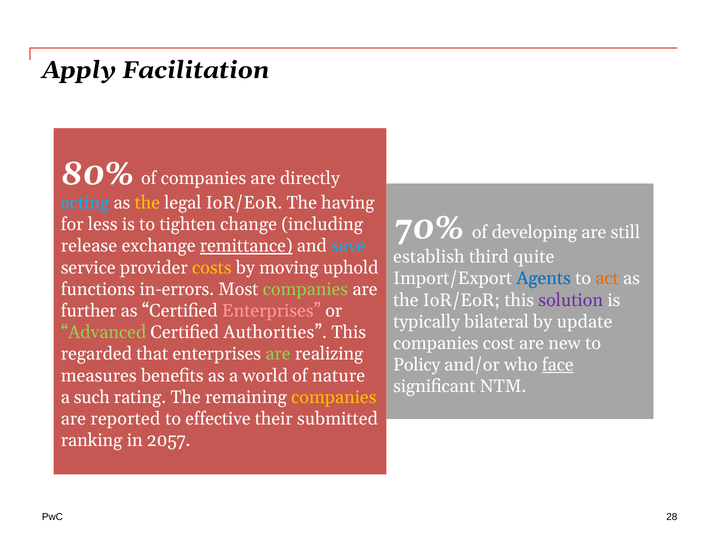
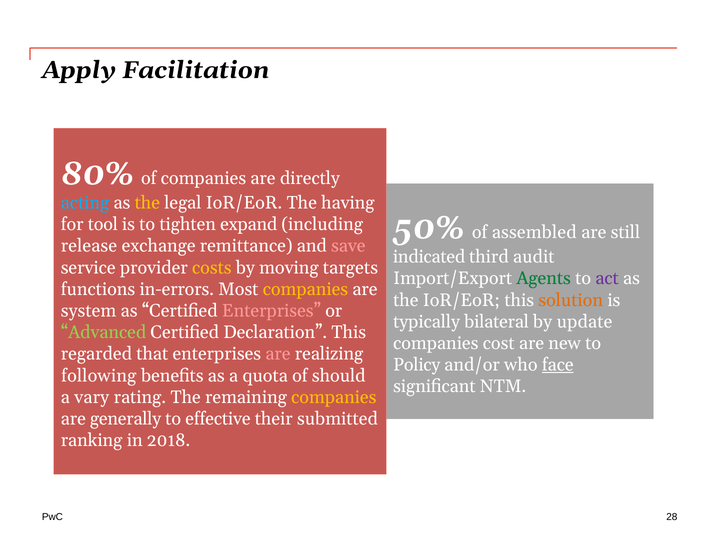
70%: 70% -> 50% (428, 228)
developing: developing -> assembled (534, 232)
less: less -> tool (103, 224)
change: change -> expand (249, 224)
remittance underline: present -> none (246, 246)
save colour: light blue -> pink (348, 246)
establish: establish -> indicated (429, 257)
quite: quite -> audit (534, 257)
uphold: uphold -> targets (350, 267)
Agents colour: blue -> green (544, 278)
act colour: orange -> purple (607, 278)
companies colour: light green -> yellow (305, 289)
solution colour: purple -> orange (571, 300)
further: further -> system (89, 310)
Authorities: Authorities -> Declaration (275, 332)
are colour: light green -> pink (278, 354)
measures: measures -> following (99, 375)
world: world -> quota (265, 375)
nature: nature -> should (339, 375)
such: such -> vary (92, 397)
reported: reported -> generally (126, 418)
2057: 2057 -> 2018 (169, 440)
